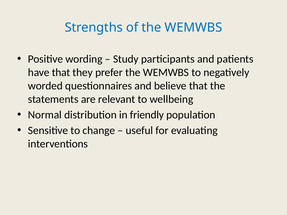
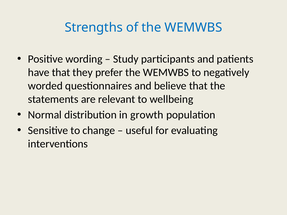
friendly: friendly -> growth (147, 115)
